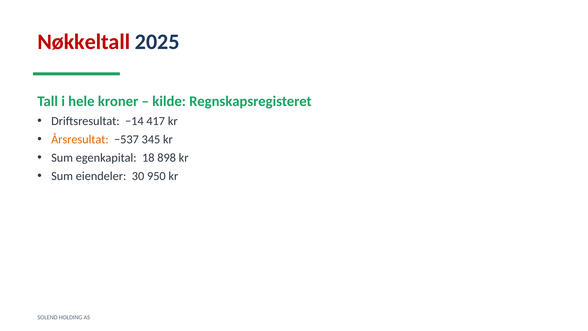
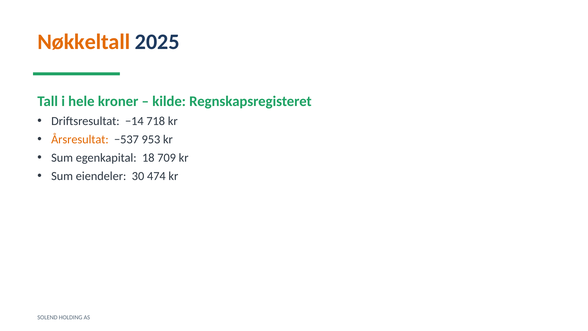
Nøkkeltall colour: red -> orange (84, 42)
417: 417 -> 718 (156, 121)
345: 345 -> 953 (151, 139)
898: 898 -> 709 (167, 158)
950: 950 -> 474 (156, 176)
